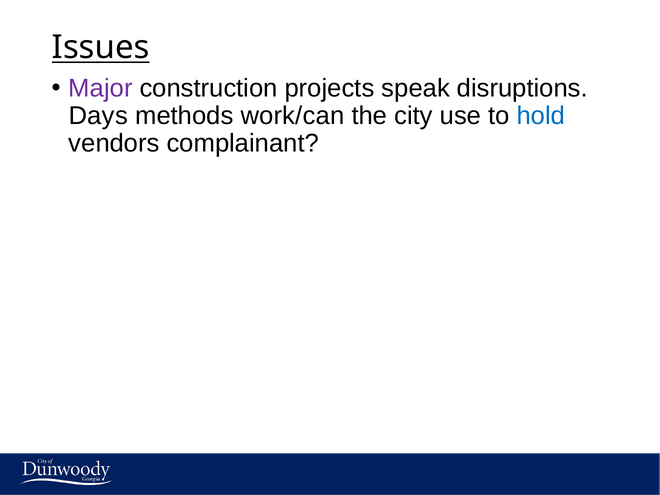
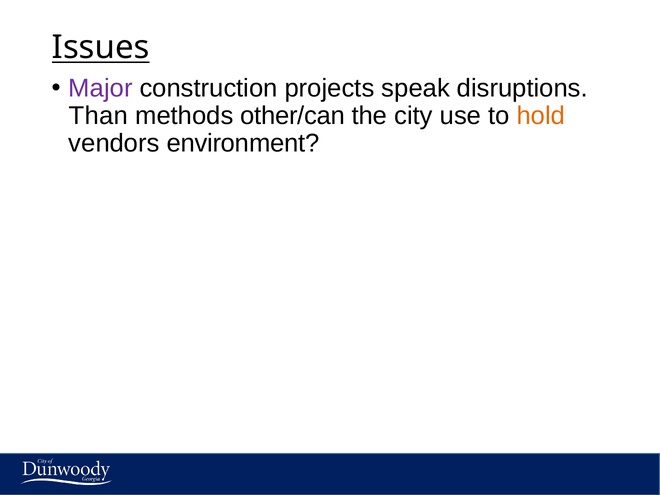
Days: Days -> Than (98, 116)
work/can: work/can -> other/can (293, 116)
hold colour: blue -> orange (541, 116)
complainant: complainant -> environment (243, 143)
